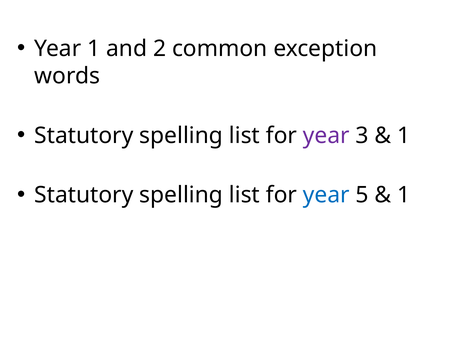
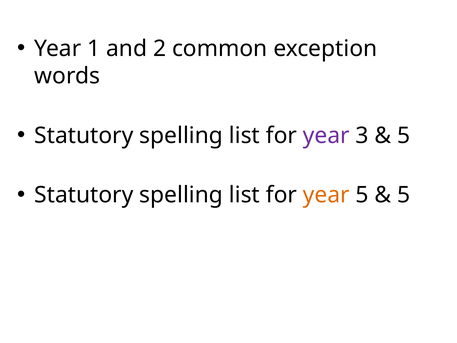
1: 1 -> 5 (404, 135)
year colour: blue -> orange (326, 195)
1: 1 -> 5 (404, 195)
